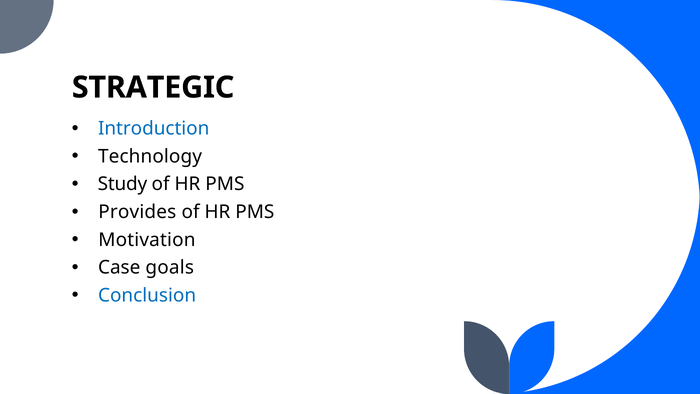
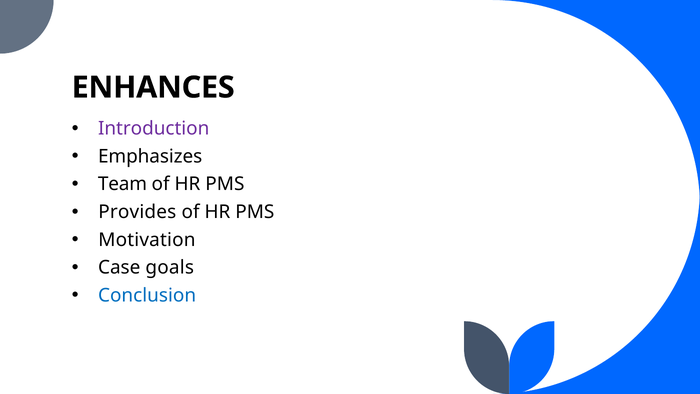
STRATEGIC: STRATEGIC -> ENHANCES (153, 87)
Introduction colour: blue -> purple (154, 129)
Technology: Technology -> Emphasizes (150, 156)
Study: Study -> Team (122, 184)
